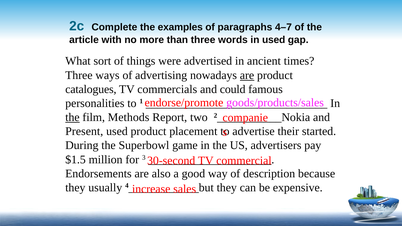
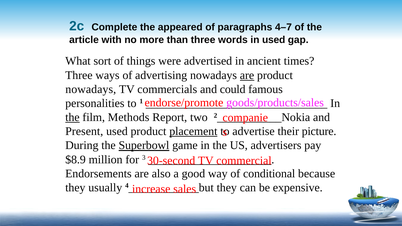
examples: examples -> appeared (180, 27)
catalogues: catalogues -> nowadays (91, 89)
placement underline: none -> present (193, 131)
started: started -> picture (319, 131)
Superbowl underline: none -> present (144, 146)
$1.5: $1.5 -> $8.9 (76, 160)
description: description -> conditional (269, 174)
